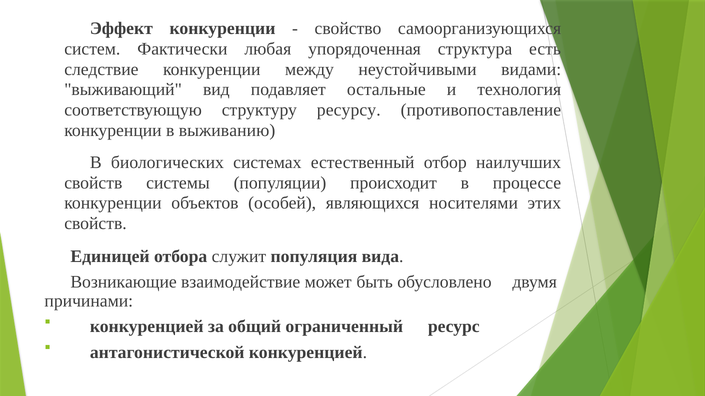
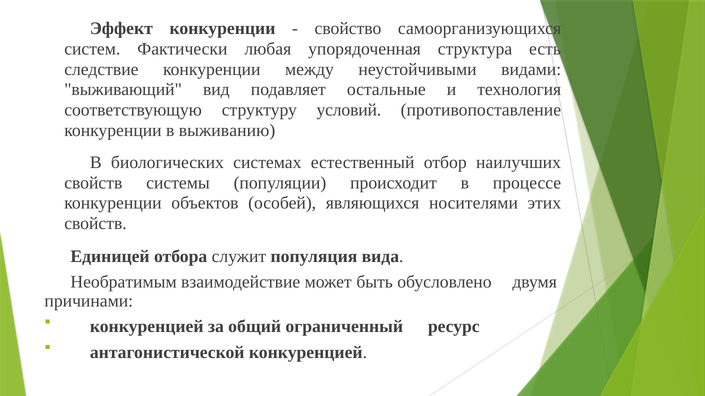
ресурсу: ресурсу -> условий (349, 110)
Возникающие: Возникающие -> Необратимым (124, 282)
